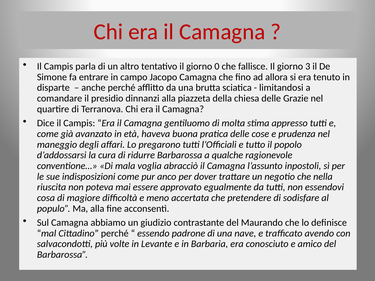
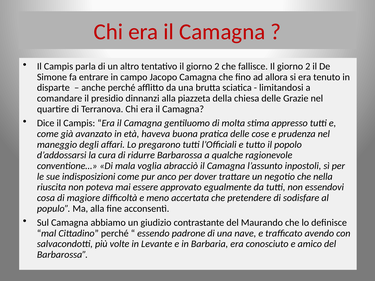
tentativo il giorno 0: 0 -> 2 (217, 66)
fallisce Il giorno 3: 3 -> 2 (308, 66)
